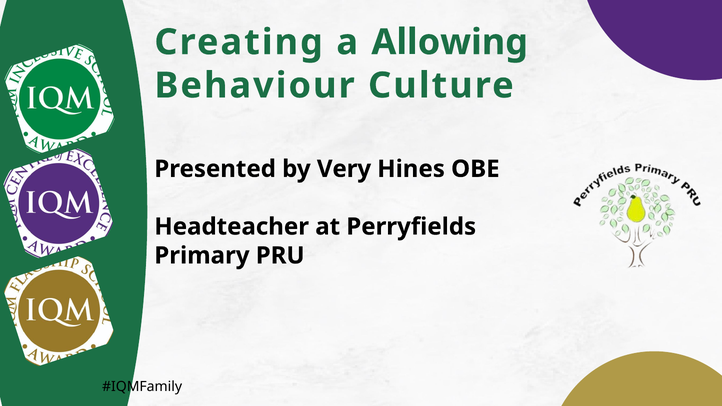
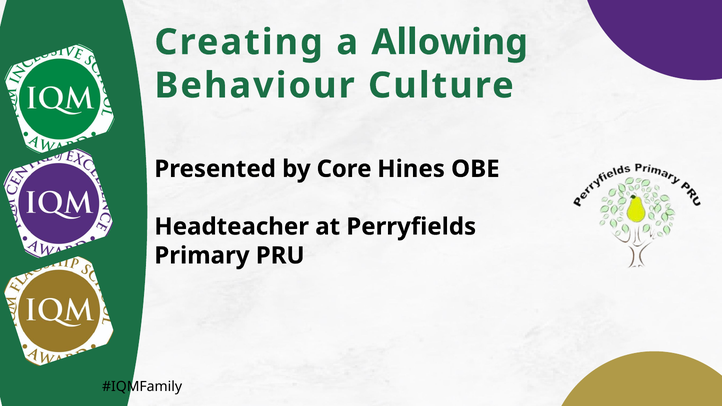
Very: Very -> Core (344, 169)
